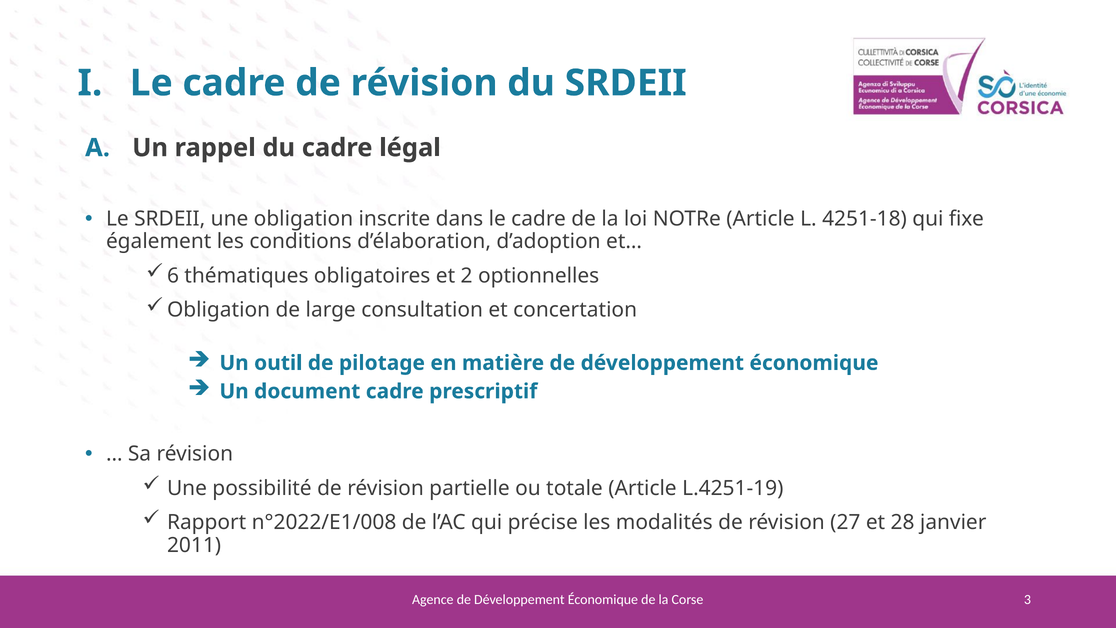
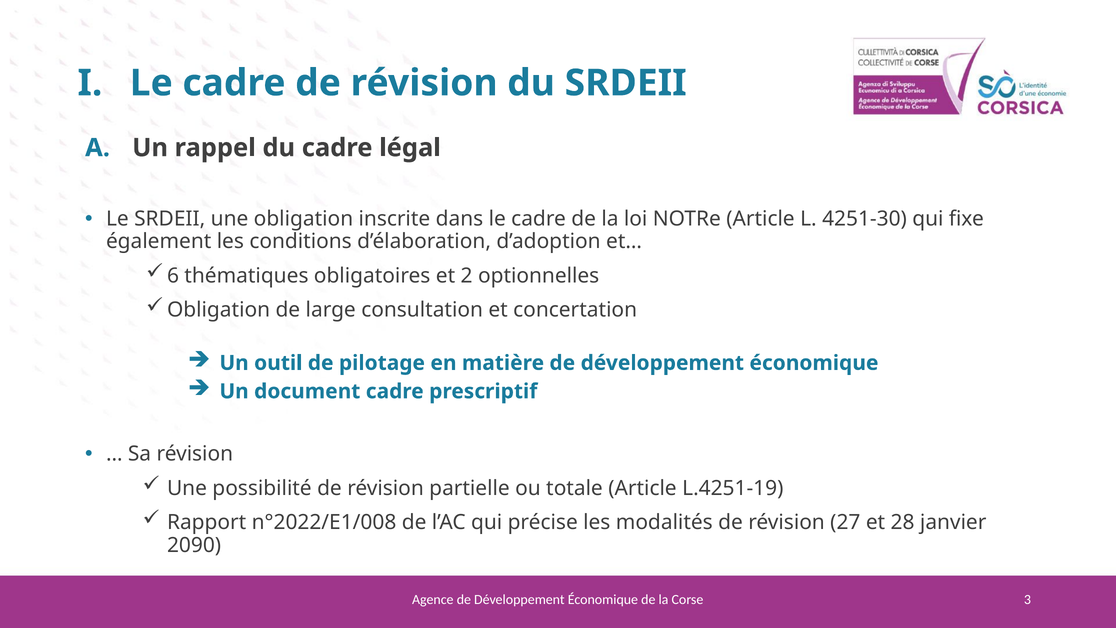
4251-18: 4251-18 -> 4251-30 (865, 219)
2011: 2011 -> 2090 (194, 545)
